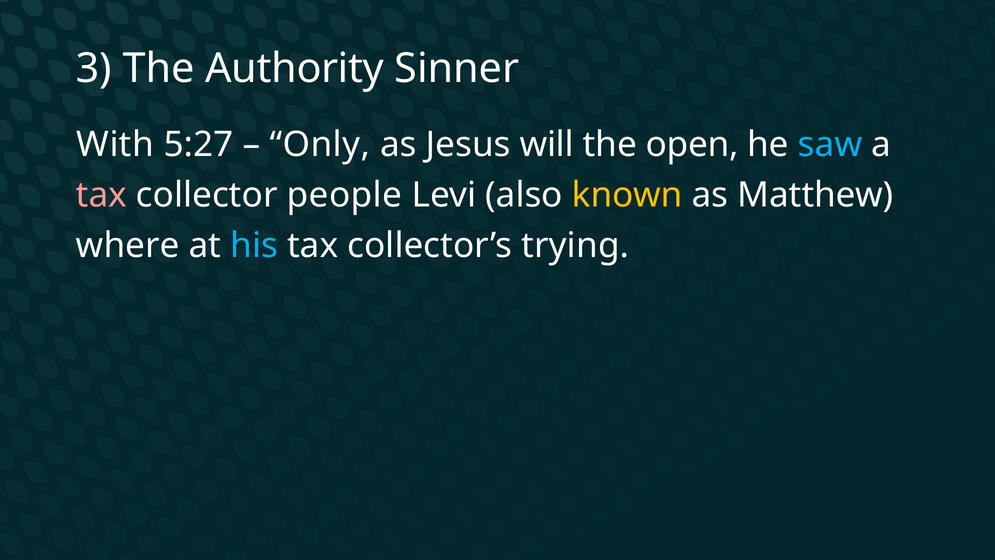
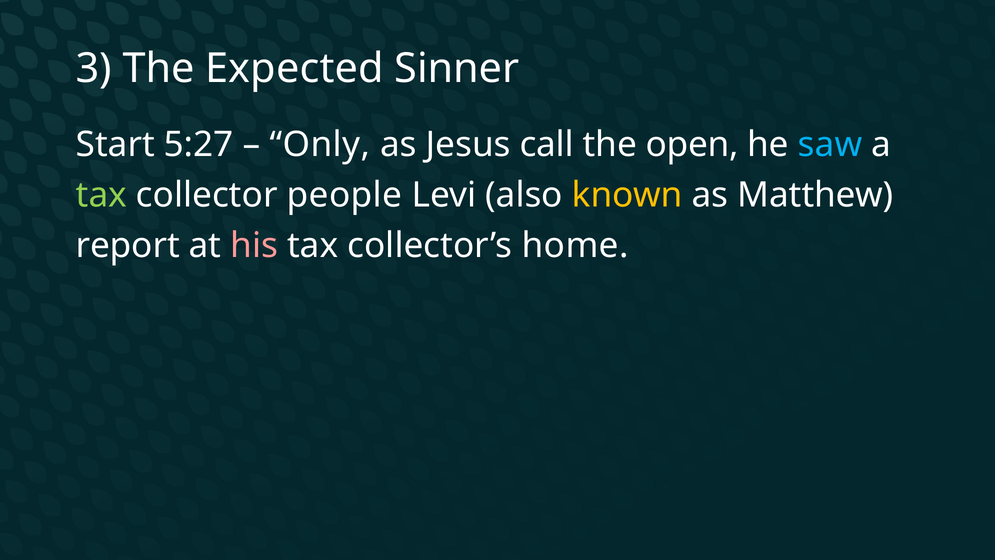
Authority: Authority -> Expected (294, 69)
With: With -> Start (115, 144)
will: will -> call (547, 144)
tax colour: pink -> light green (101, 195)
where: where -> report (128, 246)
his colour: light blue -> pink (254, 246)
trying: trying -> home (575, 246)
